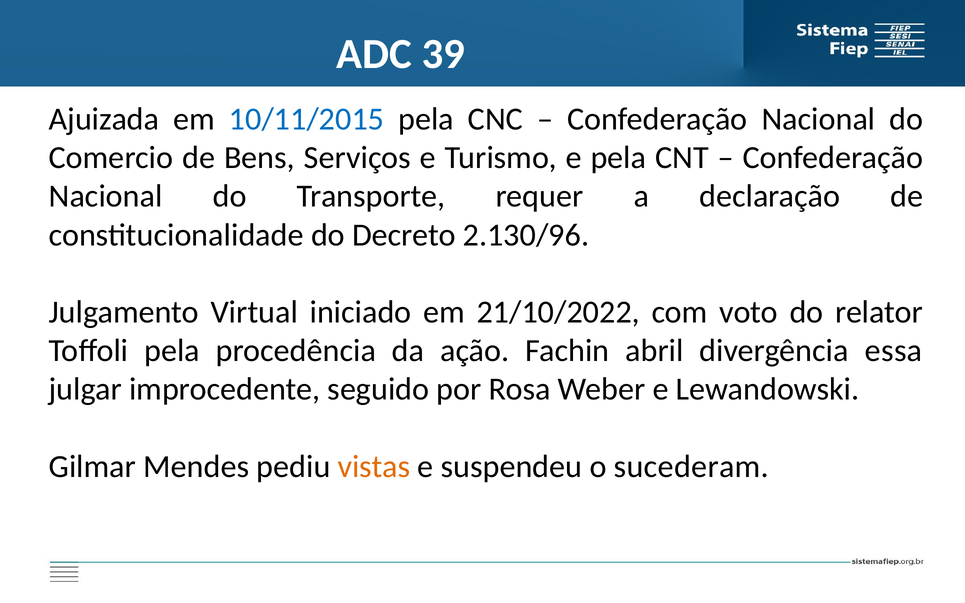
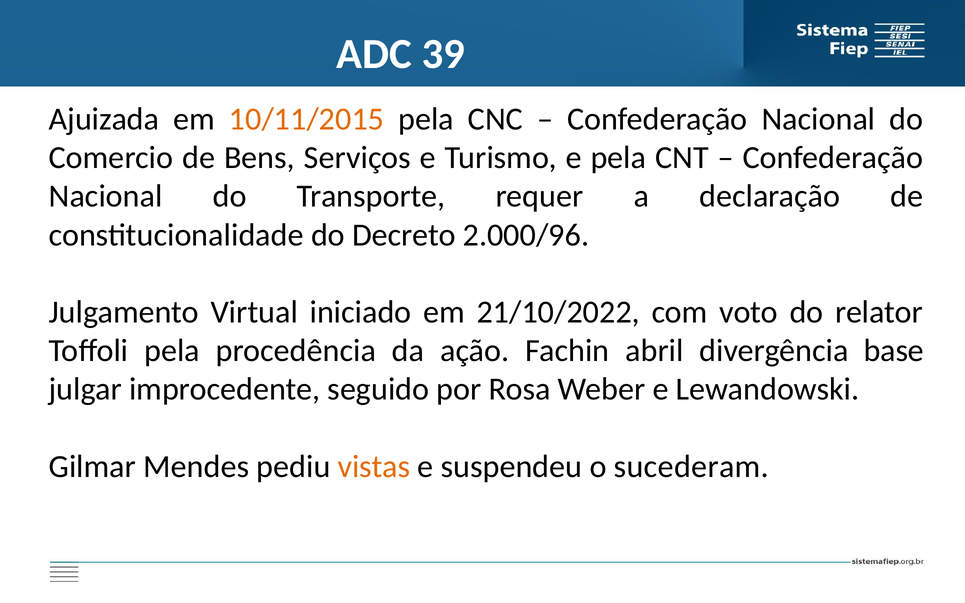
10/11/2015 colour: blue -> orange (307, 119)
2.130/96: 2.130/96 -> 2.000/96 (526, 235)
essa: essa -> base (894, 351)
